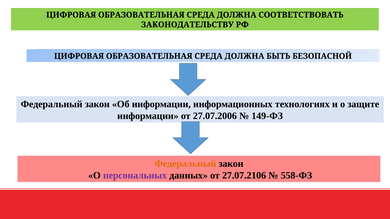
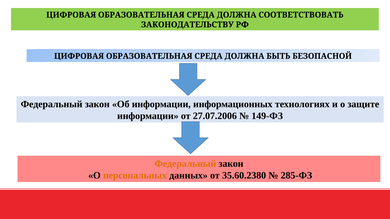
персональных colour: purple -> orange (135, 176)
27.07.2106: 27.07.2106 -> 35.60.2380 (244, 176)
558-ФЗ: 558-ФЗ -> 285-ФЗ (296, 176)
